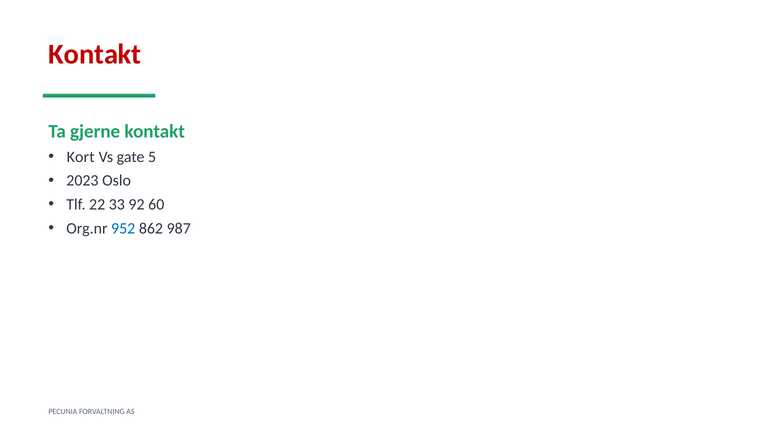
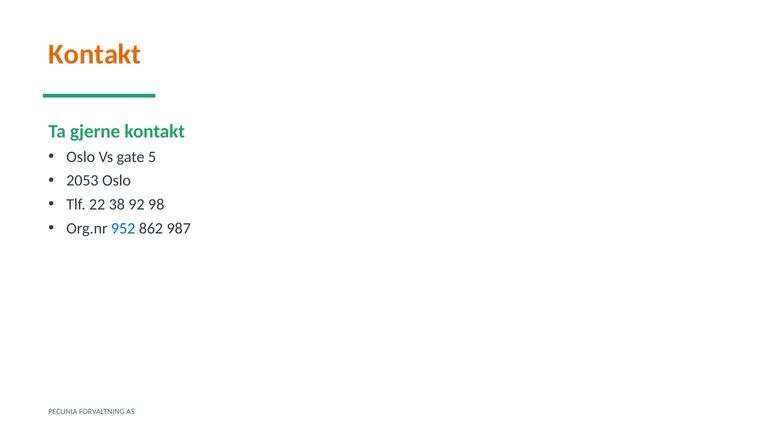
Kontakt colour: red -> orange (95, 54)
Kort: Kort -> Oslo (81, 157)
2023: 2023 -> 2053 (82, 181)
33: 33 -> 38 (117, 204)
60: 60 -> 98 (156, 204)
